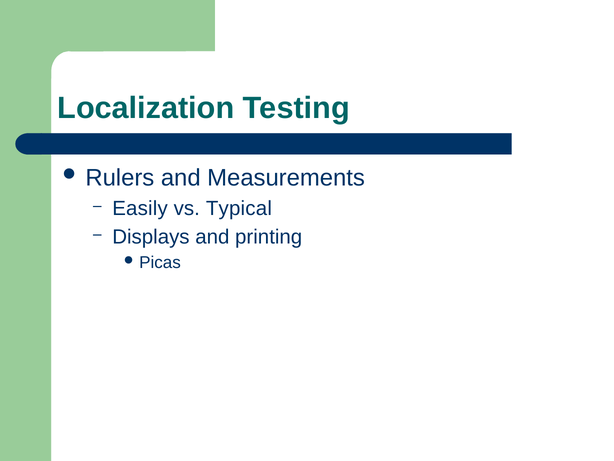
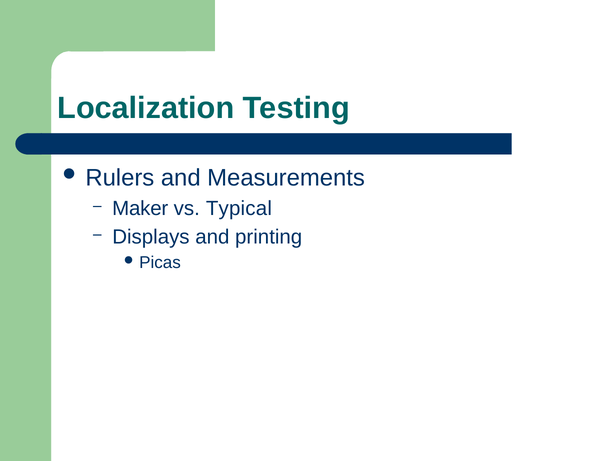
Easily: Easily -> Maker (140, 208)
